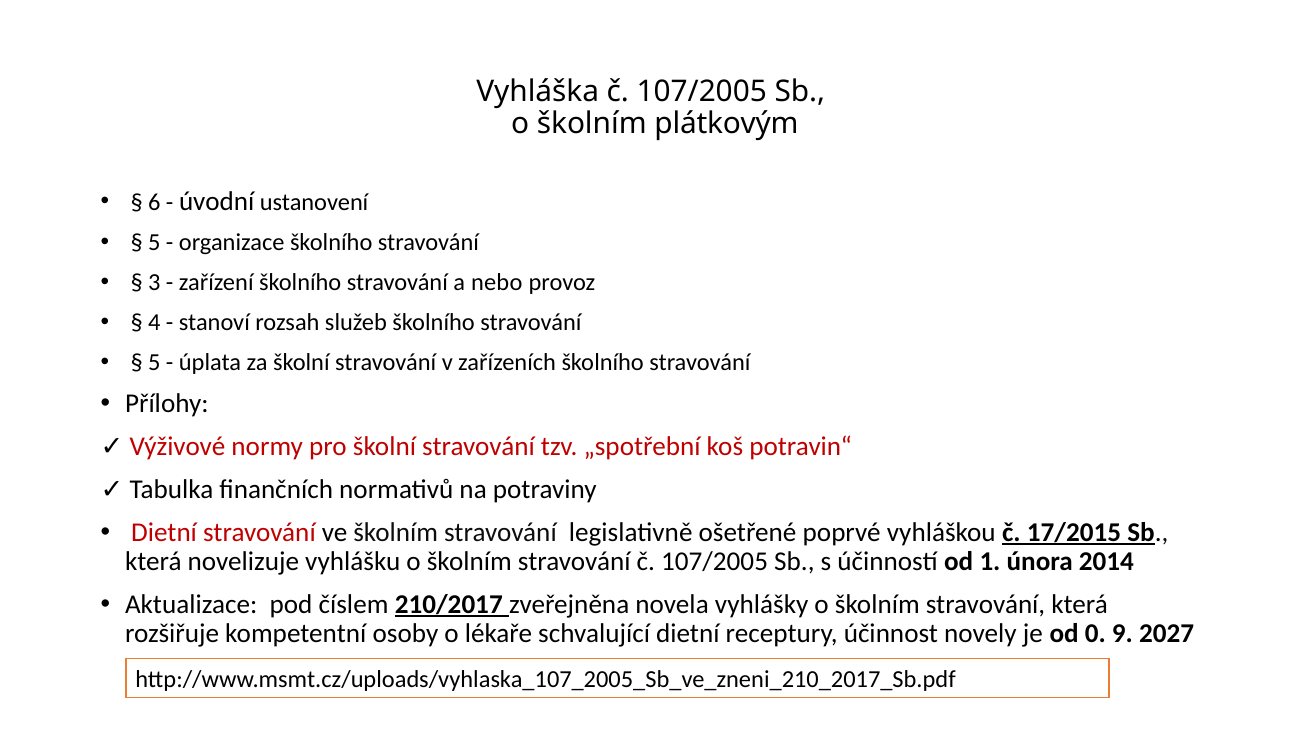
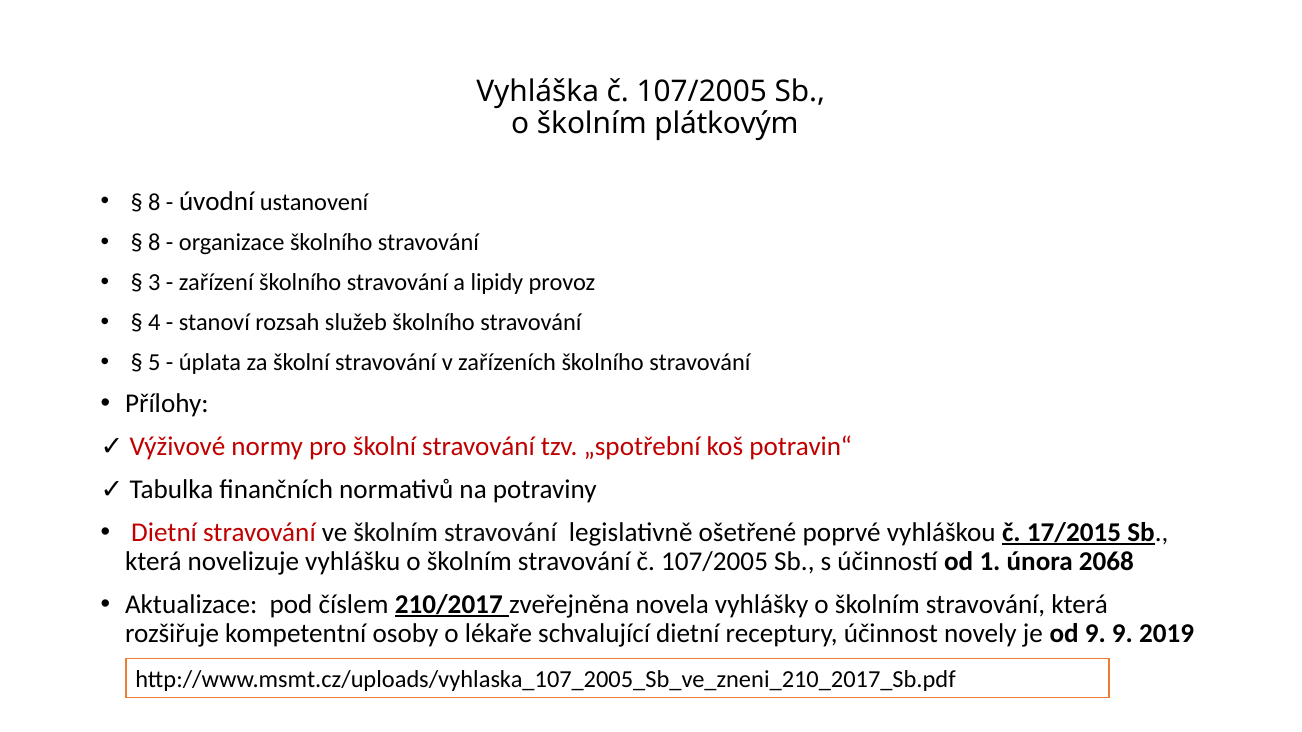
6: 6 -> 8 (154, 202)
5: 5 -> 8 (154, 243)
nebo: nebo -> lipidy (497, 283)
2014: 2014 -> 2068 (1106, 562)
od 0: 0 -> 9 (1095, 634)
2027: 2027 -> 2019 (1167, 634)
